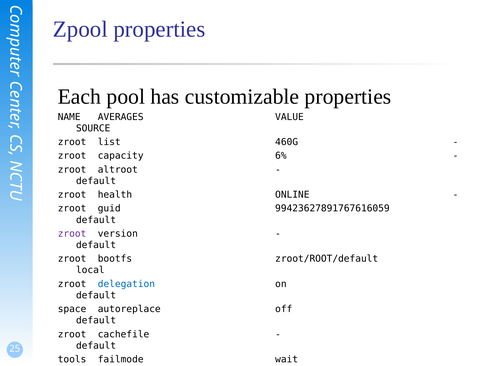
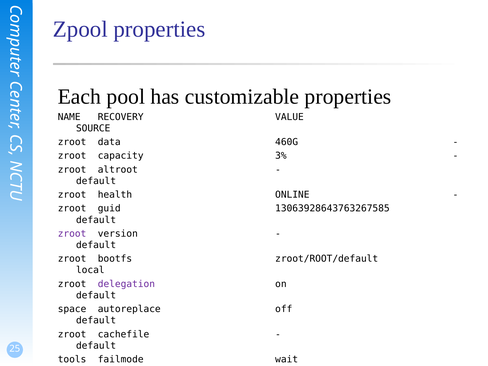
AVERAGES: AVERAGES -> RECOVERY (121, 117)
list: list -> data (109, 142)
6%: 6% -> 3% (281, 156)
99423627891767616059: 99423627891767616059 -> 13063928643763267585 (332, 208)
delegation colour: blue -> purple (126, 284)
